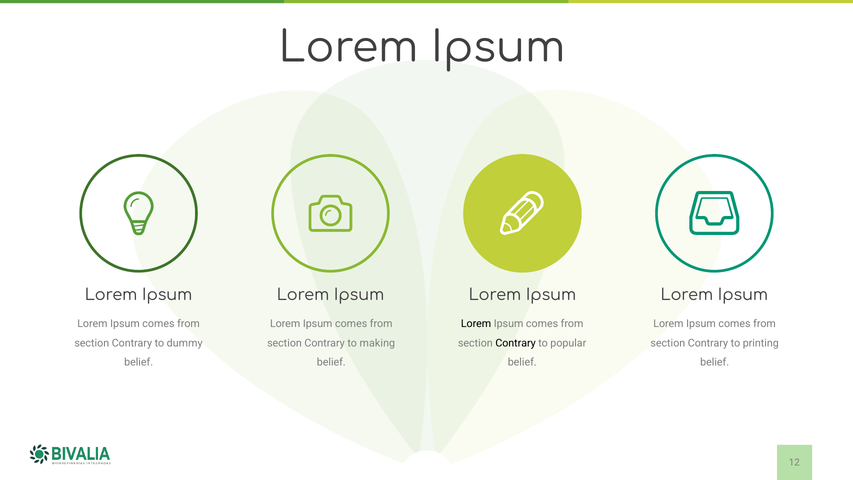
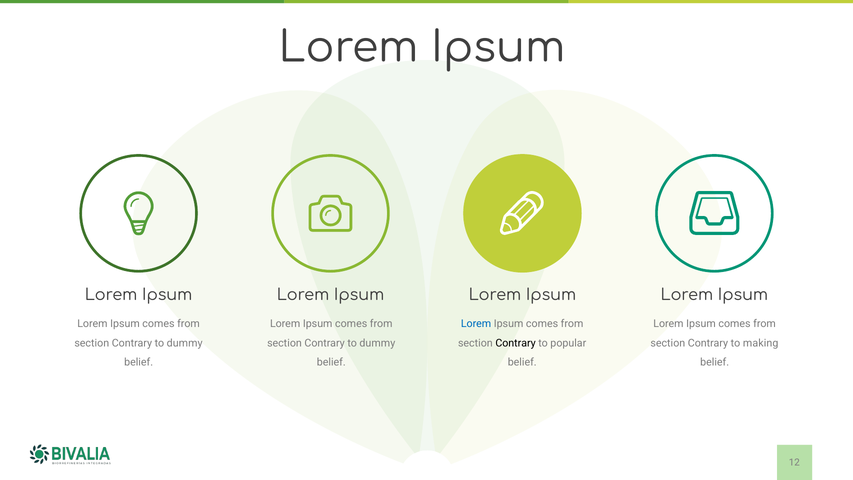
Lorem colour: black -> blue (476, 324)
making: making -> dummy (377, 343)
printing: printing -> making (761, 343)
